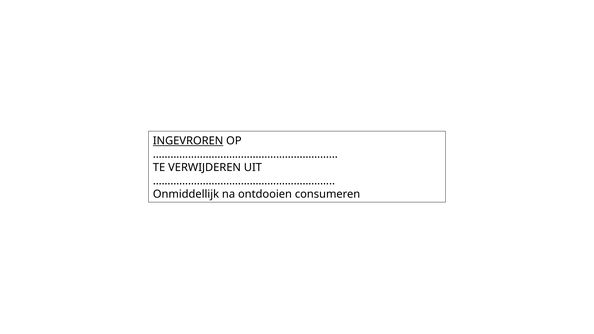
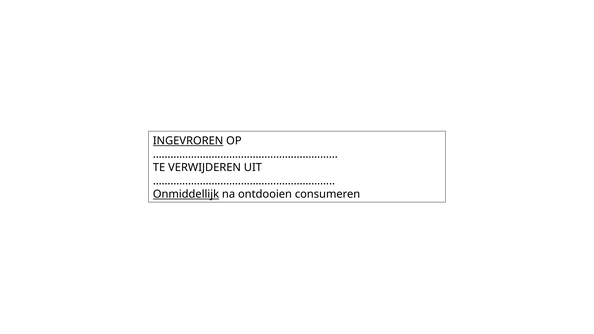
Onmiddellijk underline: none -> present (186, 194)
